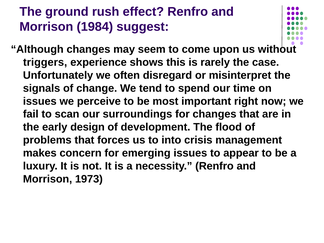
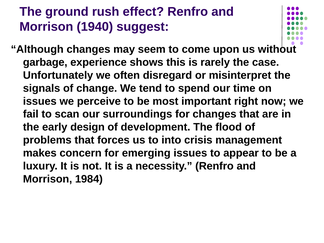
1984: 1984 -> 1940 (95, 27)
triggers: triggers -> garbage (45, 62)
1973: 1973 -> 1984 (89, 179)
